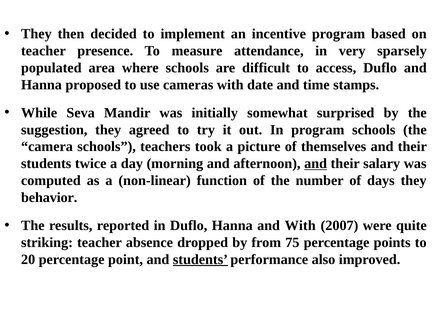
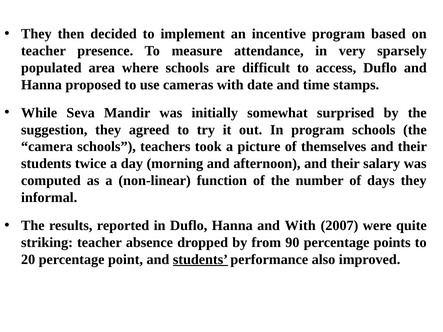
and underline: present -> none (316, 164)
behavior: behavior -> informal (49, 198)
75: 75 -> 90 (292, 243)
